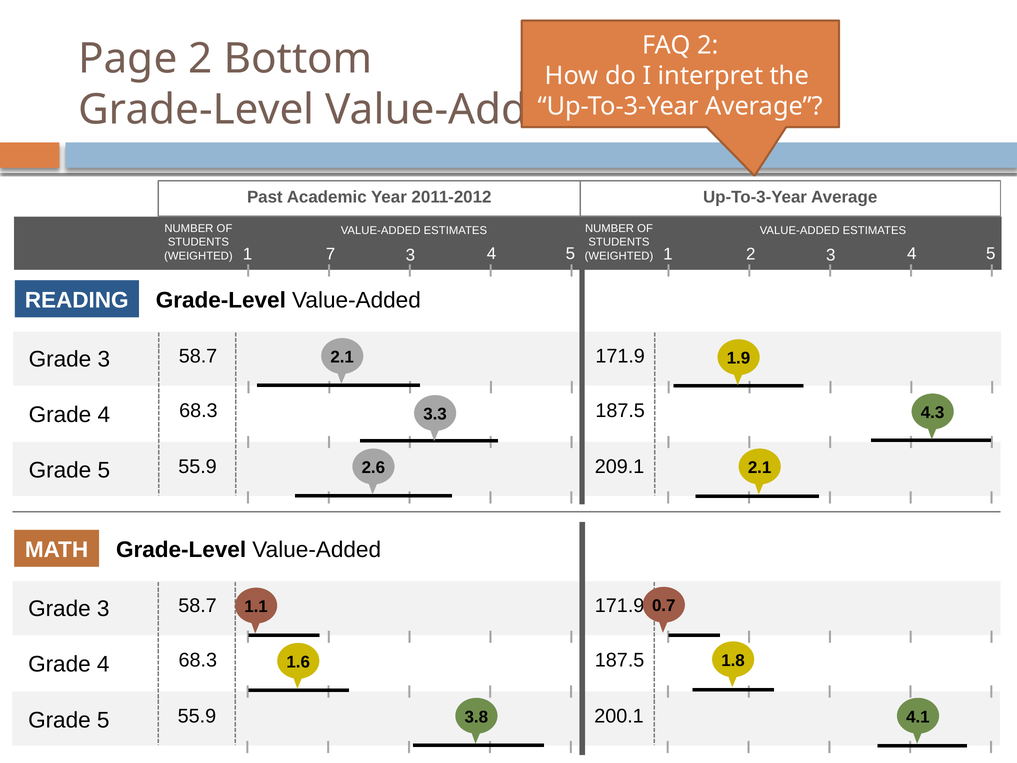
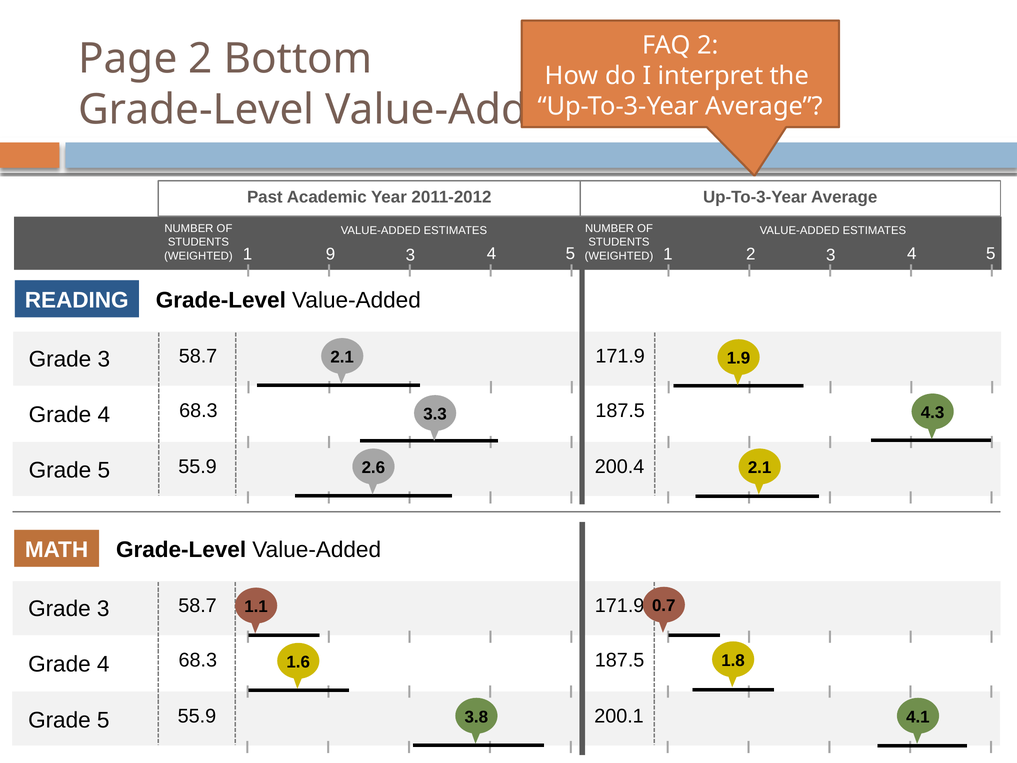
7: 7 -> 9 (330, 254)
209.1: 209.1 -> 200.4 (620, 466)
